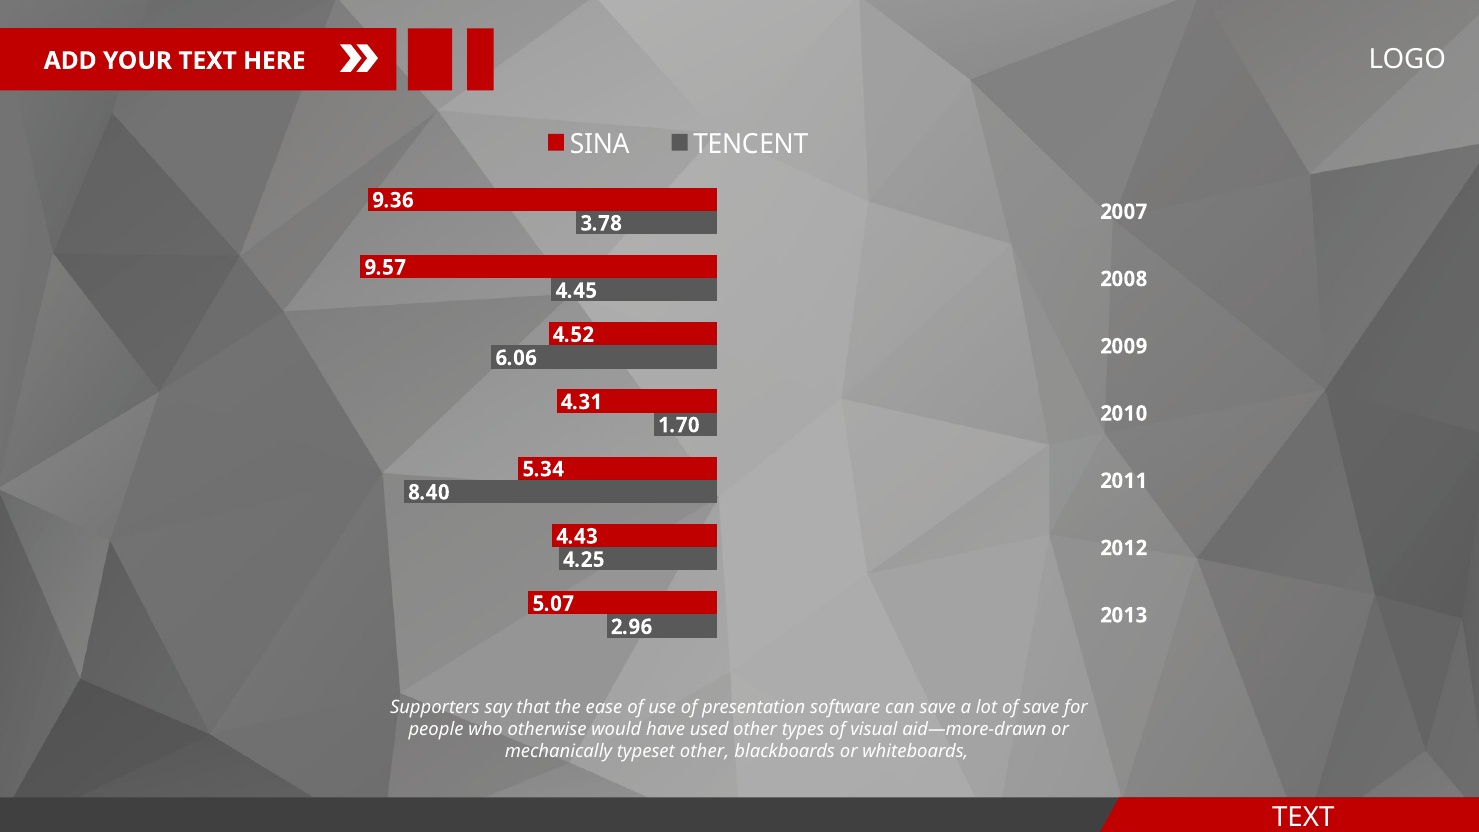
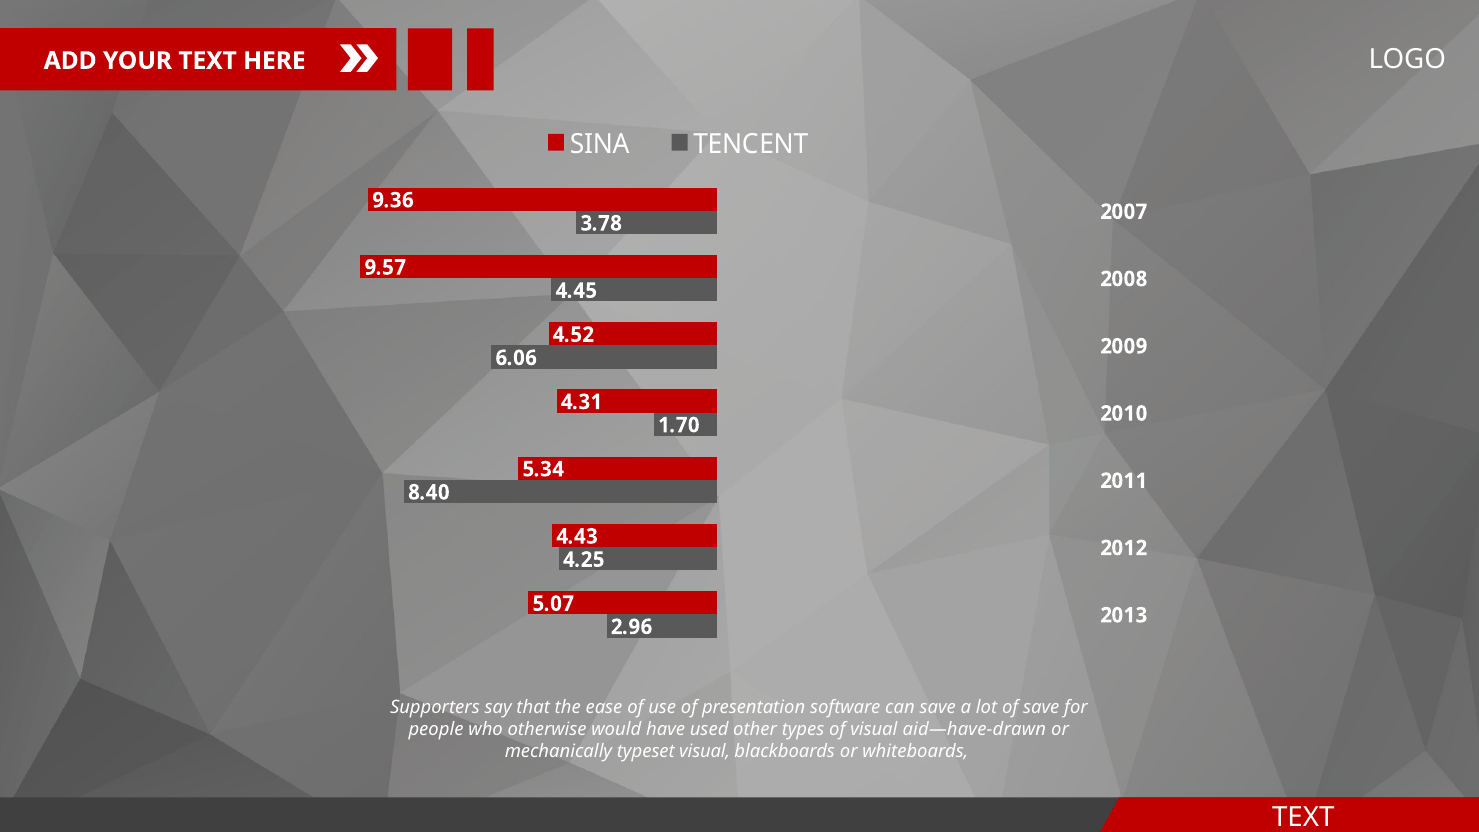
aid—more-drawn: aid—more-drawn -> aid—have-drawn (974, 729)
typeset other: other -> visual (705, 752)
